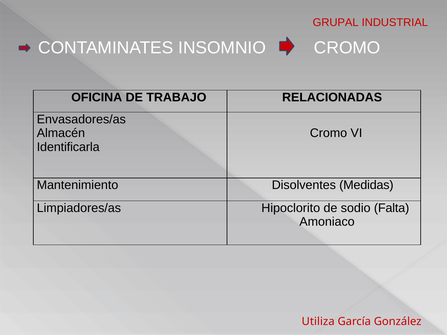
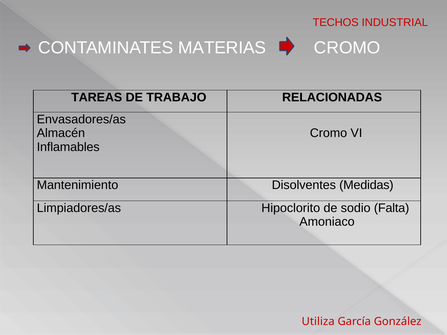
GRUPAL: GRUPAL -> TECHOS (336, 22)
INSOMNIO: INSOMNIO -> MATERIAS (222, 48)
OFICINA: OFICINA -> TAREAS (97, 97)
Identificarla: Identificarla -> Inflamables (68, 147)
